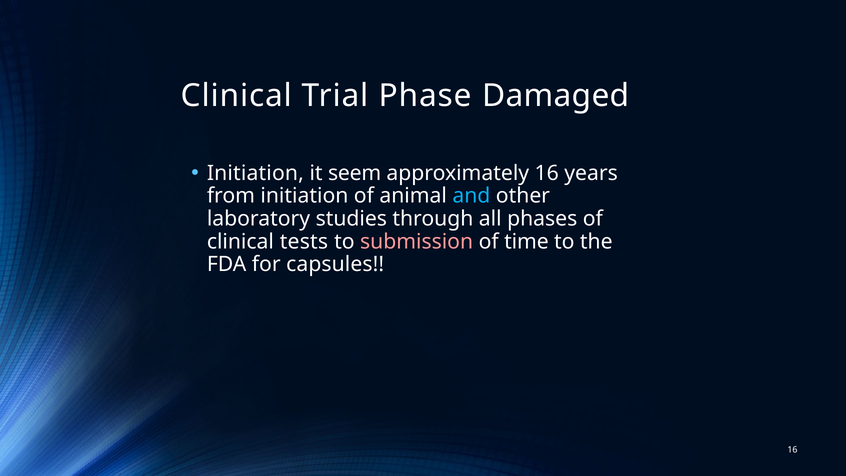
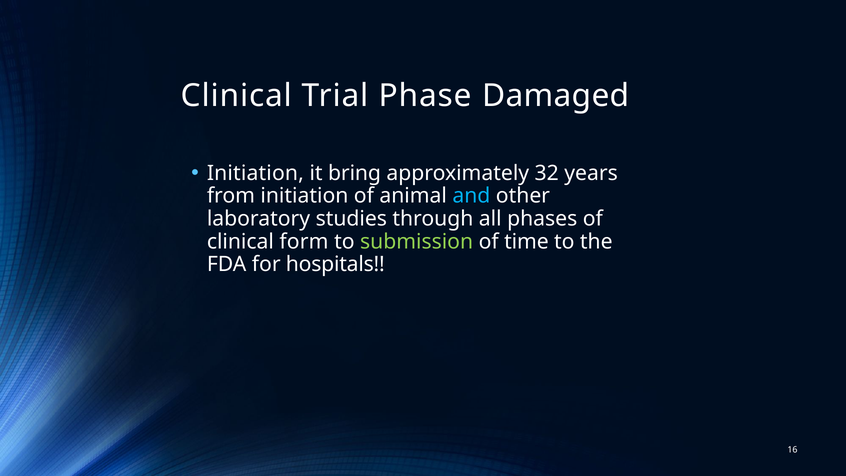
seem: seem -> bring (355, 173)
approximately 16: 16 -> 32 (547, 173)
tests: tests -> form (304, 242)
submission colour: pink -> light green (417, 242)
capsules: capsules -> hospitals (335, 264)
